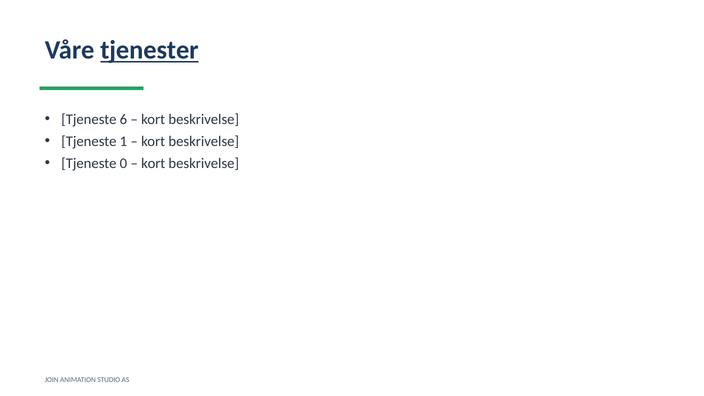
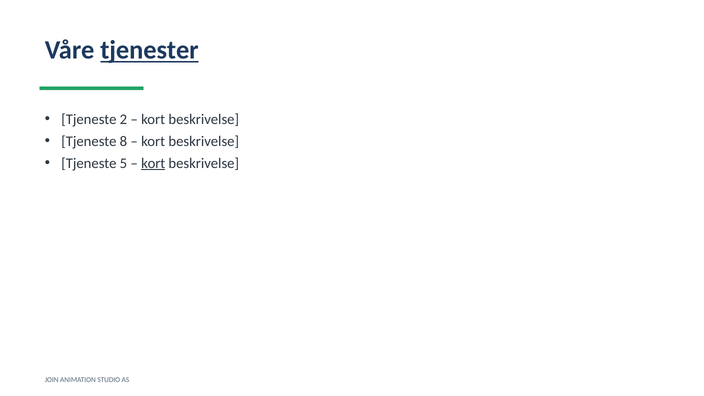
6: 6 -> 2 (123, 119)
1: 1 -> 8 (123, 141)
0: 0 -> 5 (123, 163)
kort underline: none -> present (153, 163)
